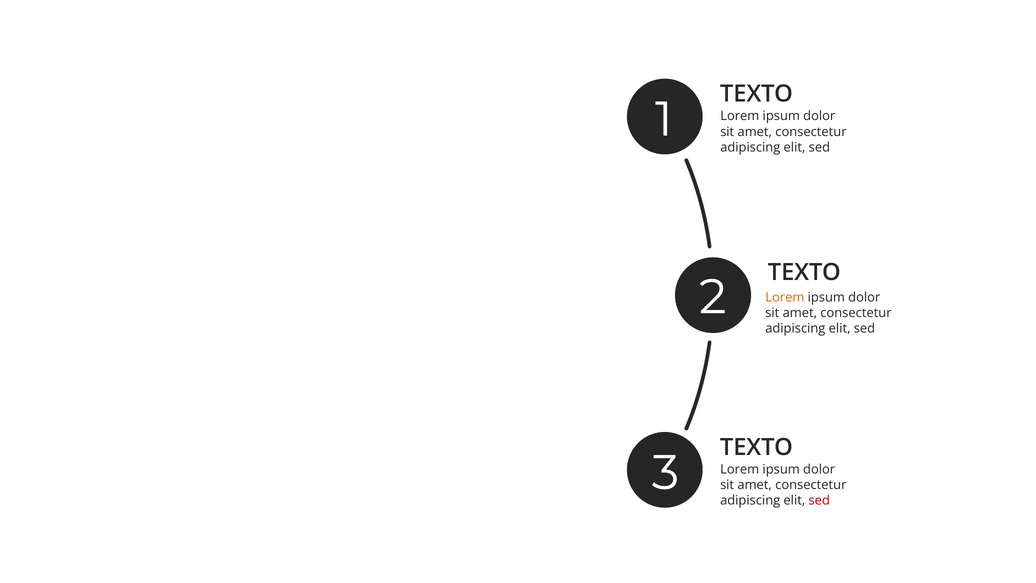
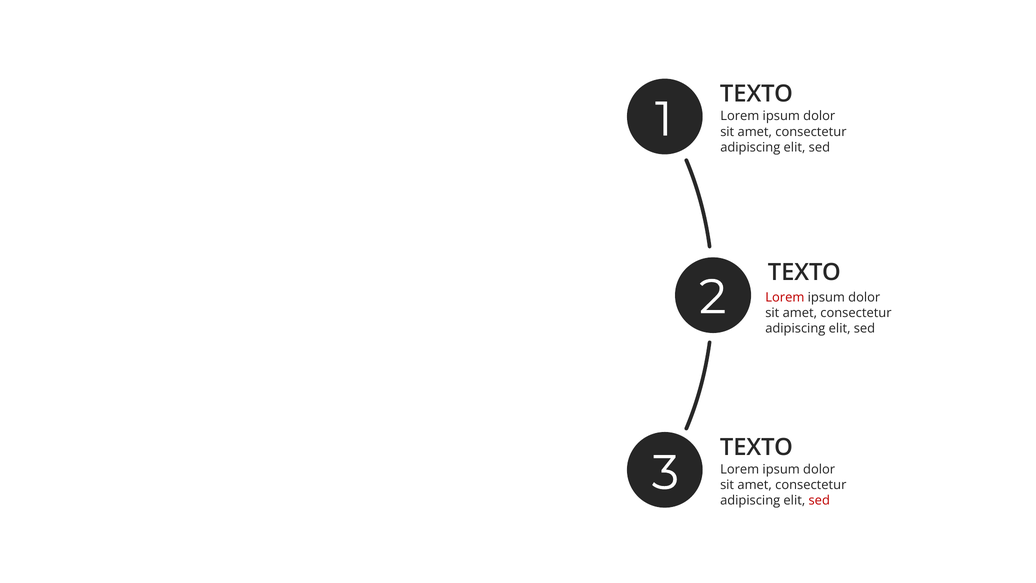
Lorem colour: orange -> red (785, 297)
